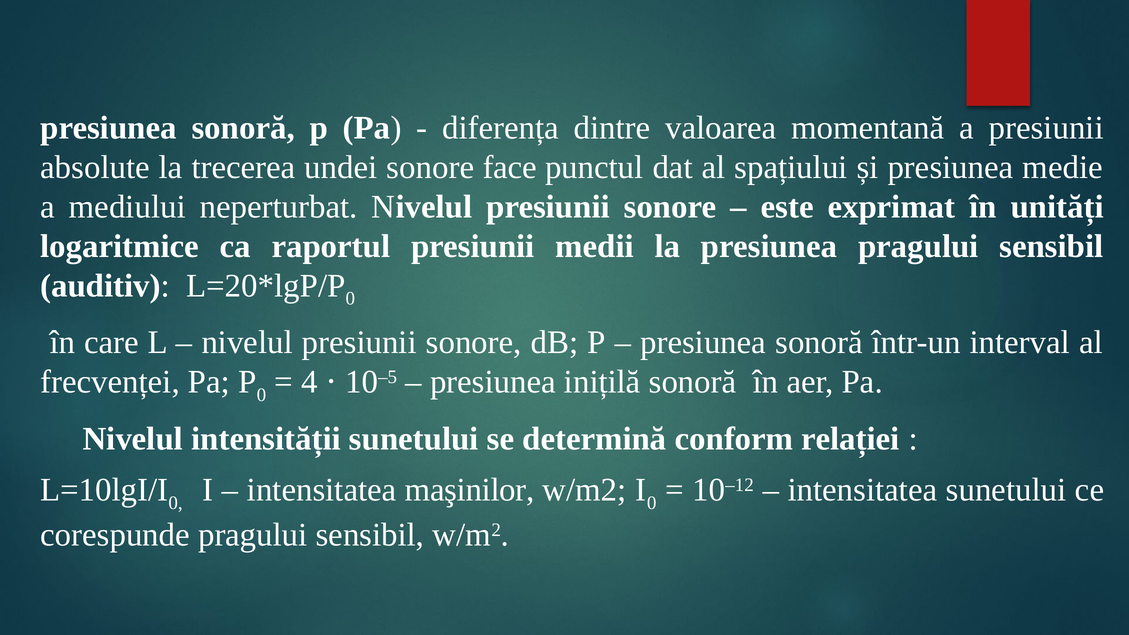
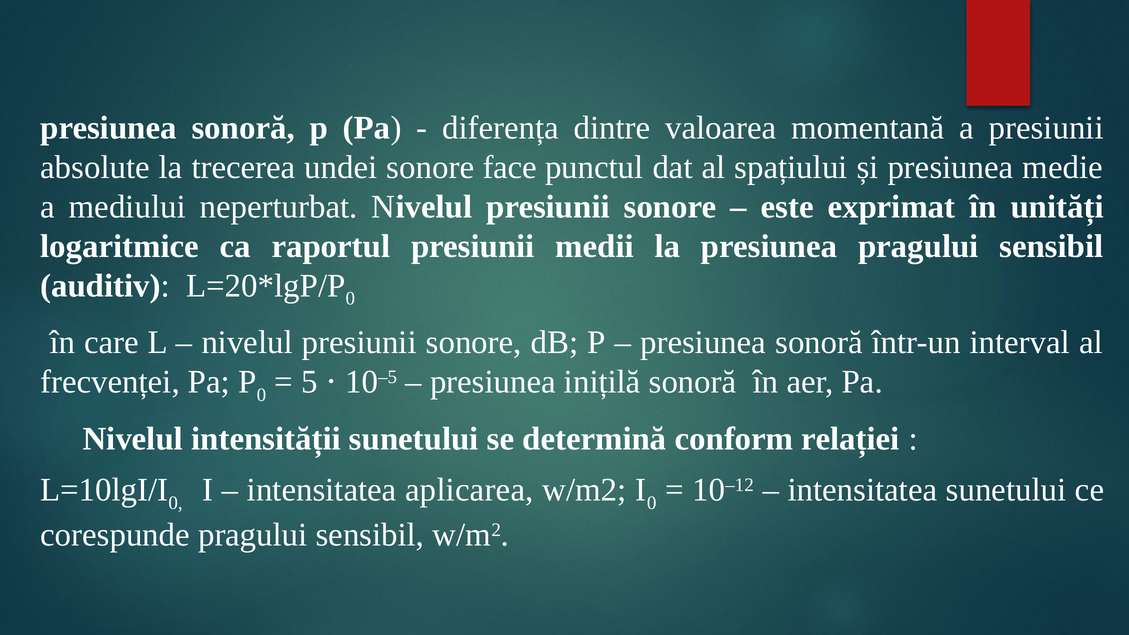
4: 4 -> 5 (309, 382)
maşinilor: maşinilor -> aplicarea (469, 490)
